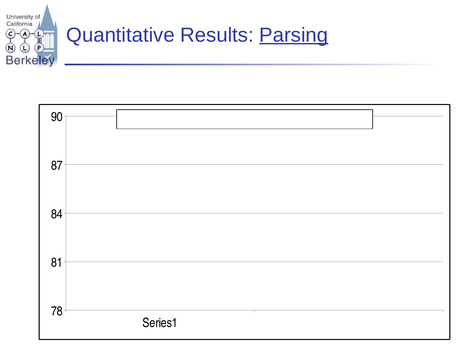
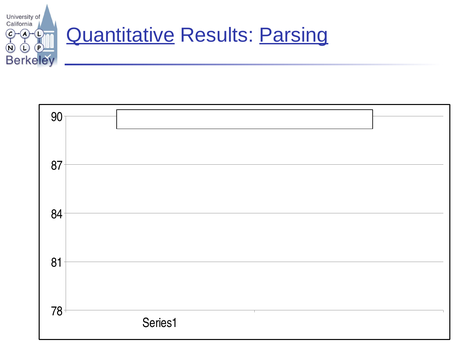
Quantitative underline: none -> present (120, 35)
